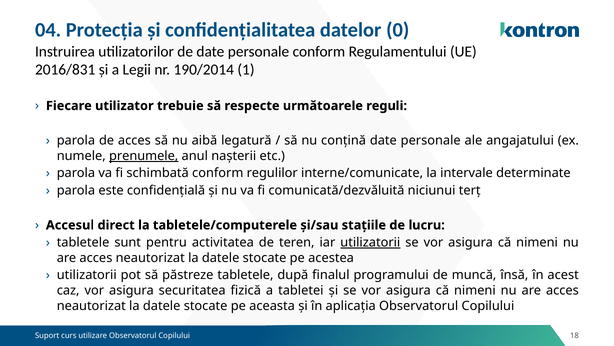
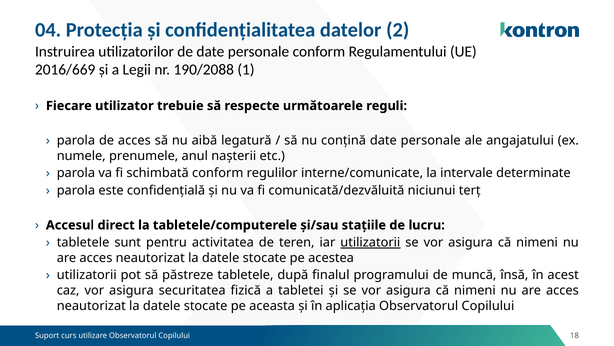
0: 0 -> 2 (398, 30)
2016/831: 2016/831 -> 2016/669 (65, 70)
190/2014: 190/2014 -> 190/2088 (204, 70)
prenumele underline: present -> none (144, 156)
